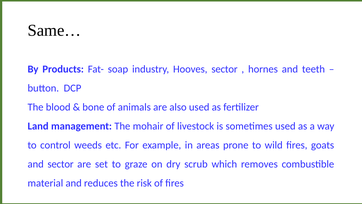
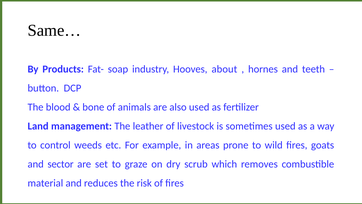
Hooves sector: sector -> about (224, 69)
mohair: mohair -> leather (148, 126)
